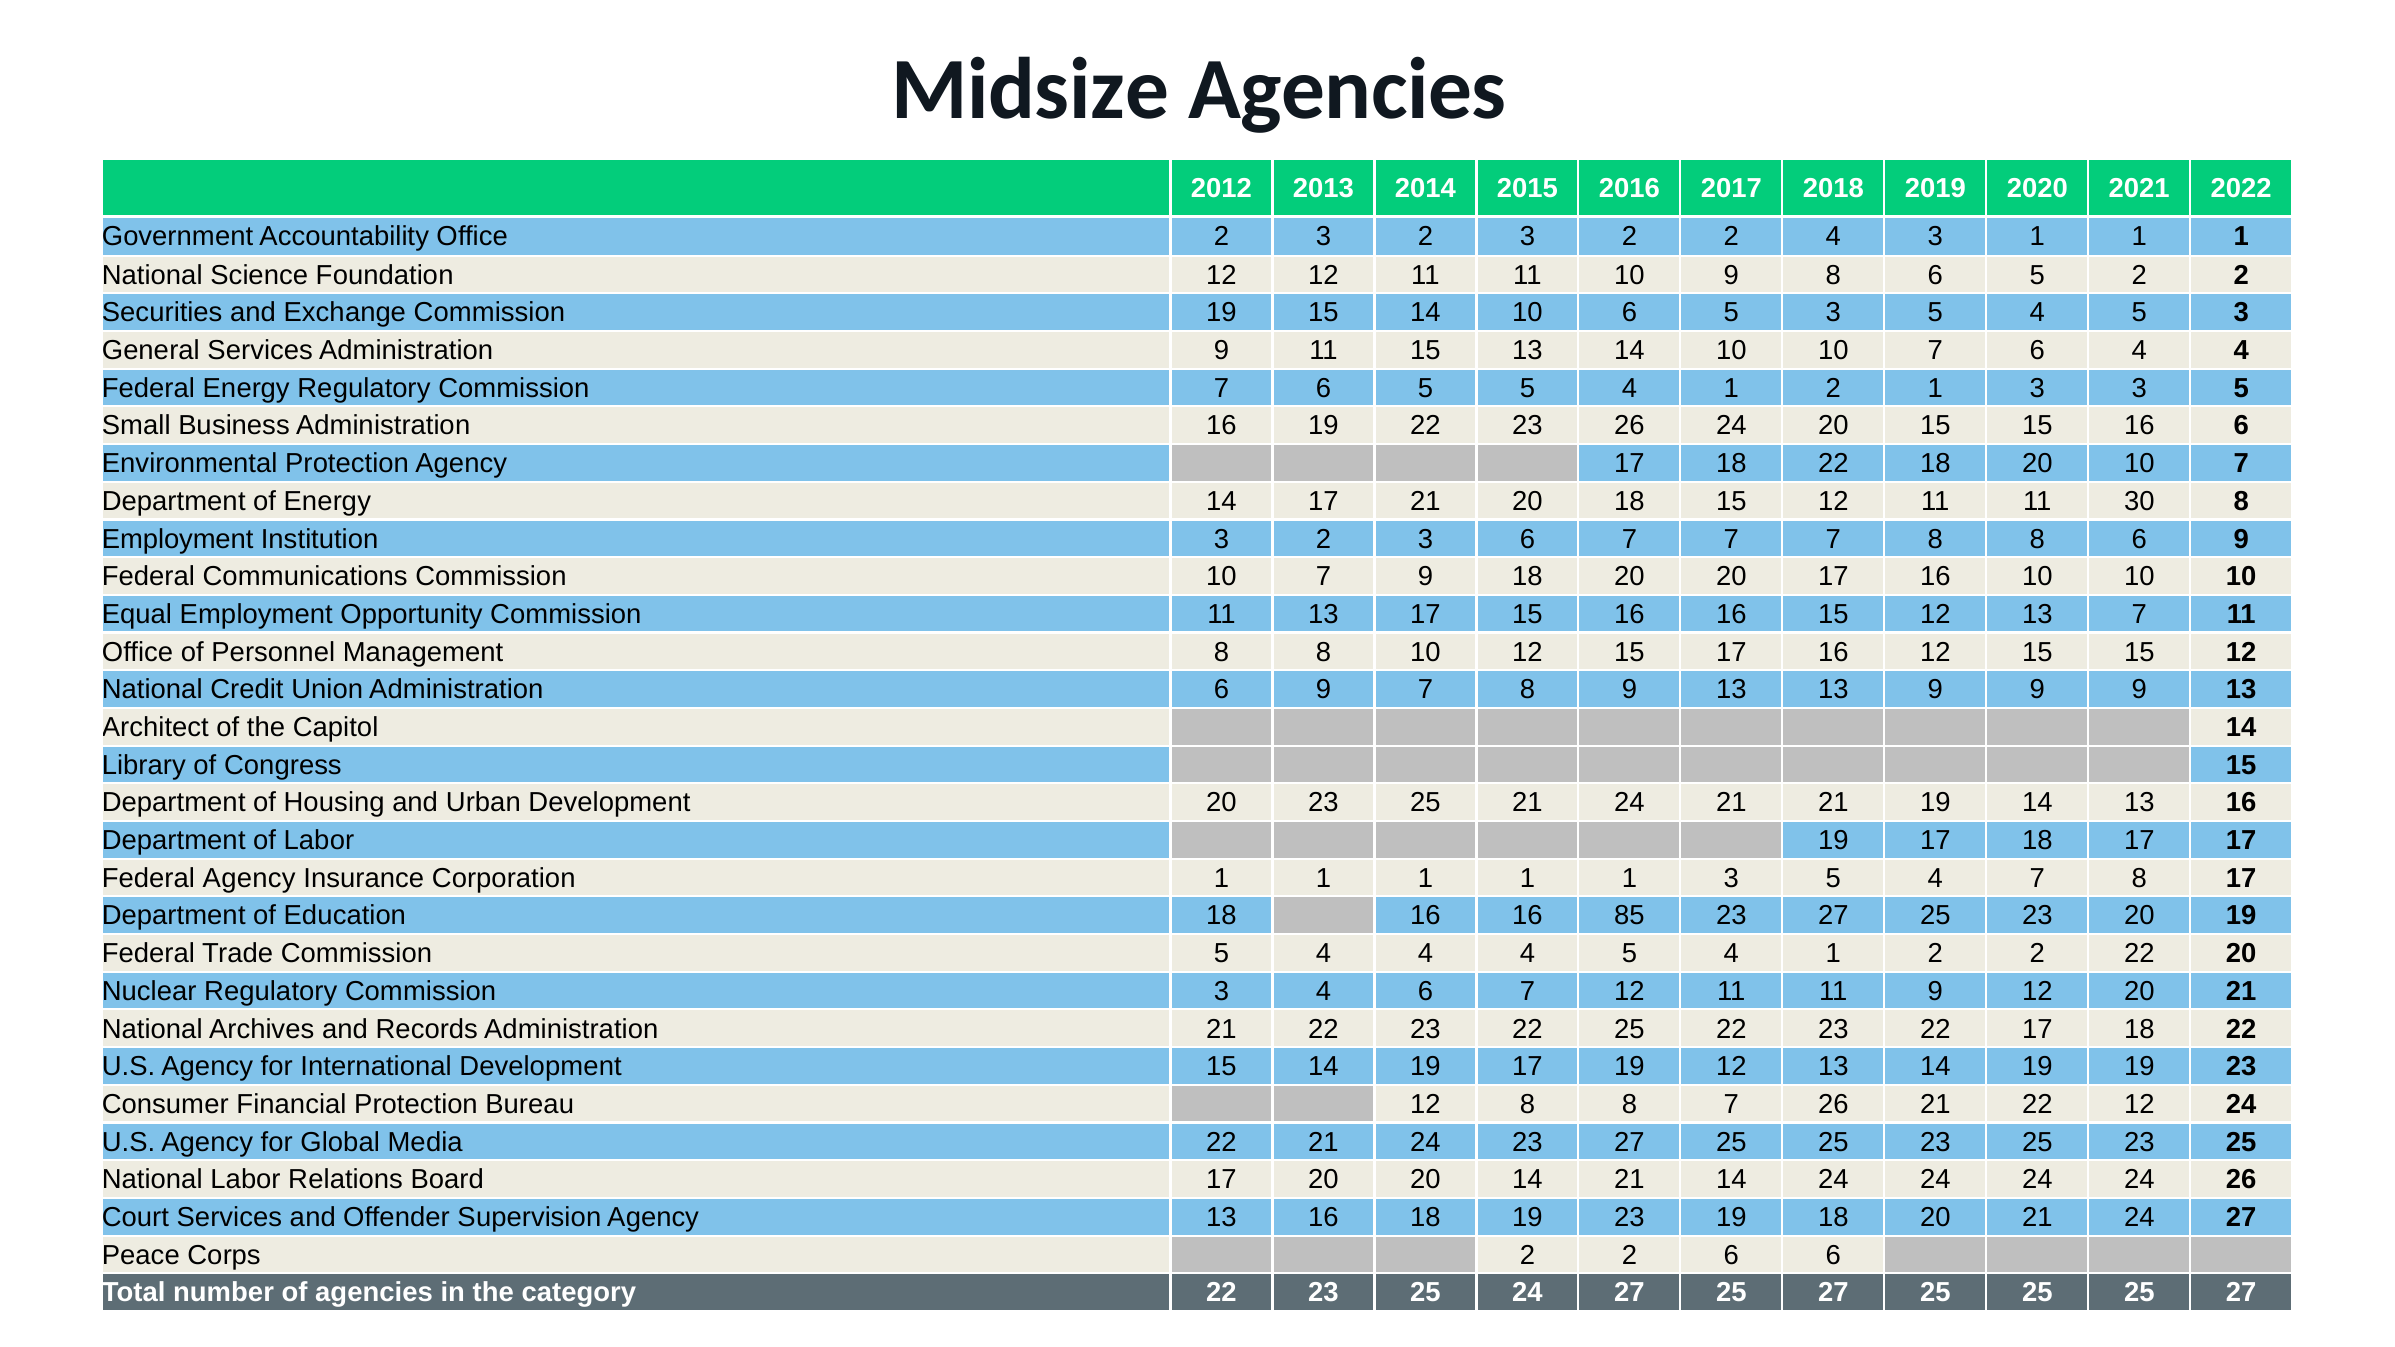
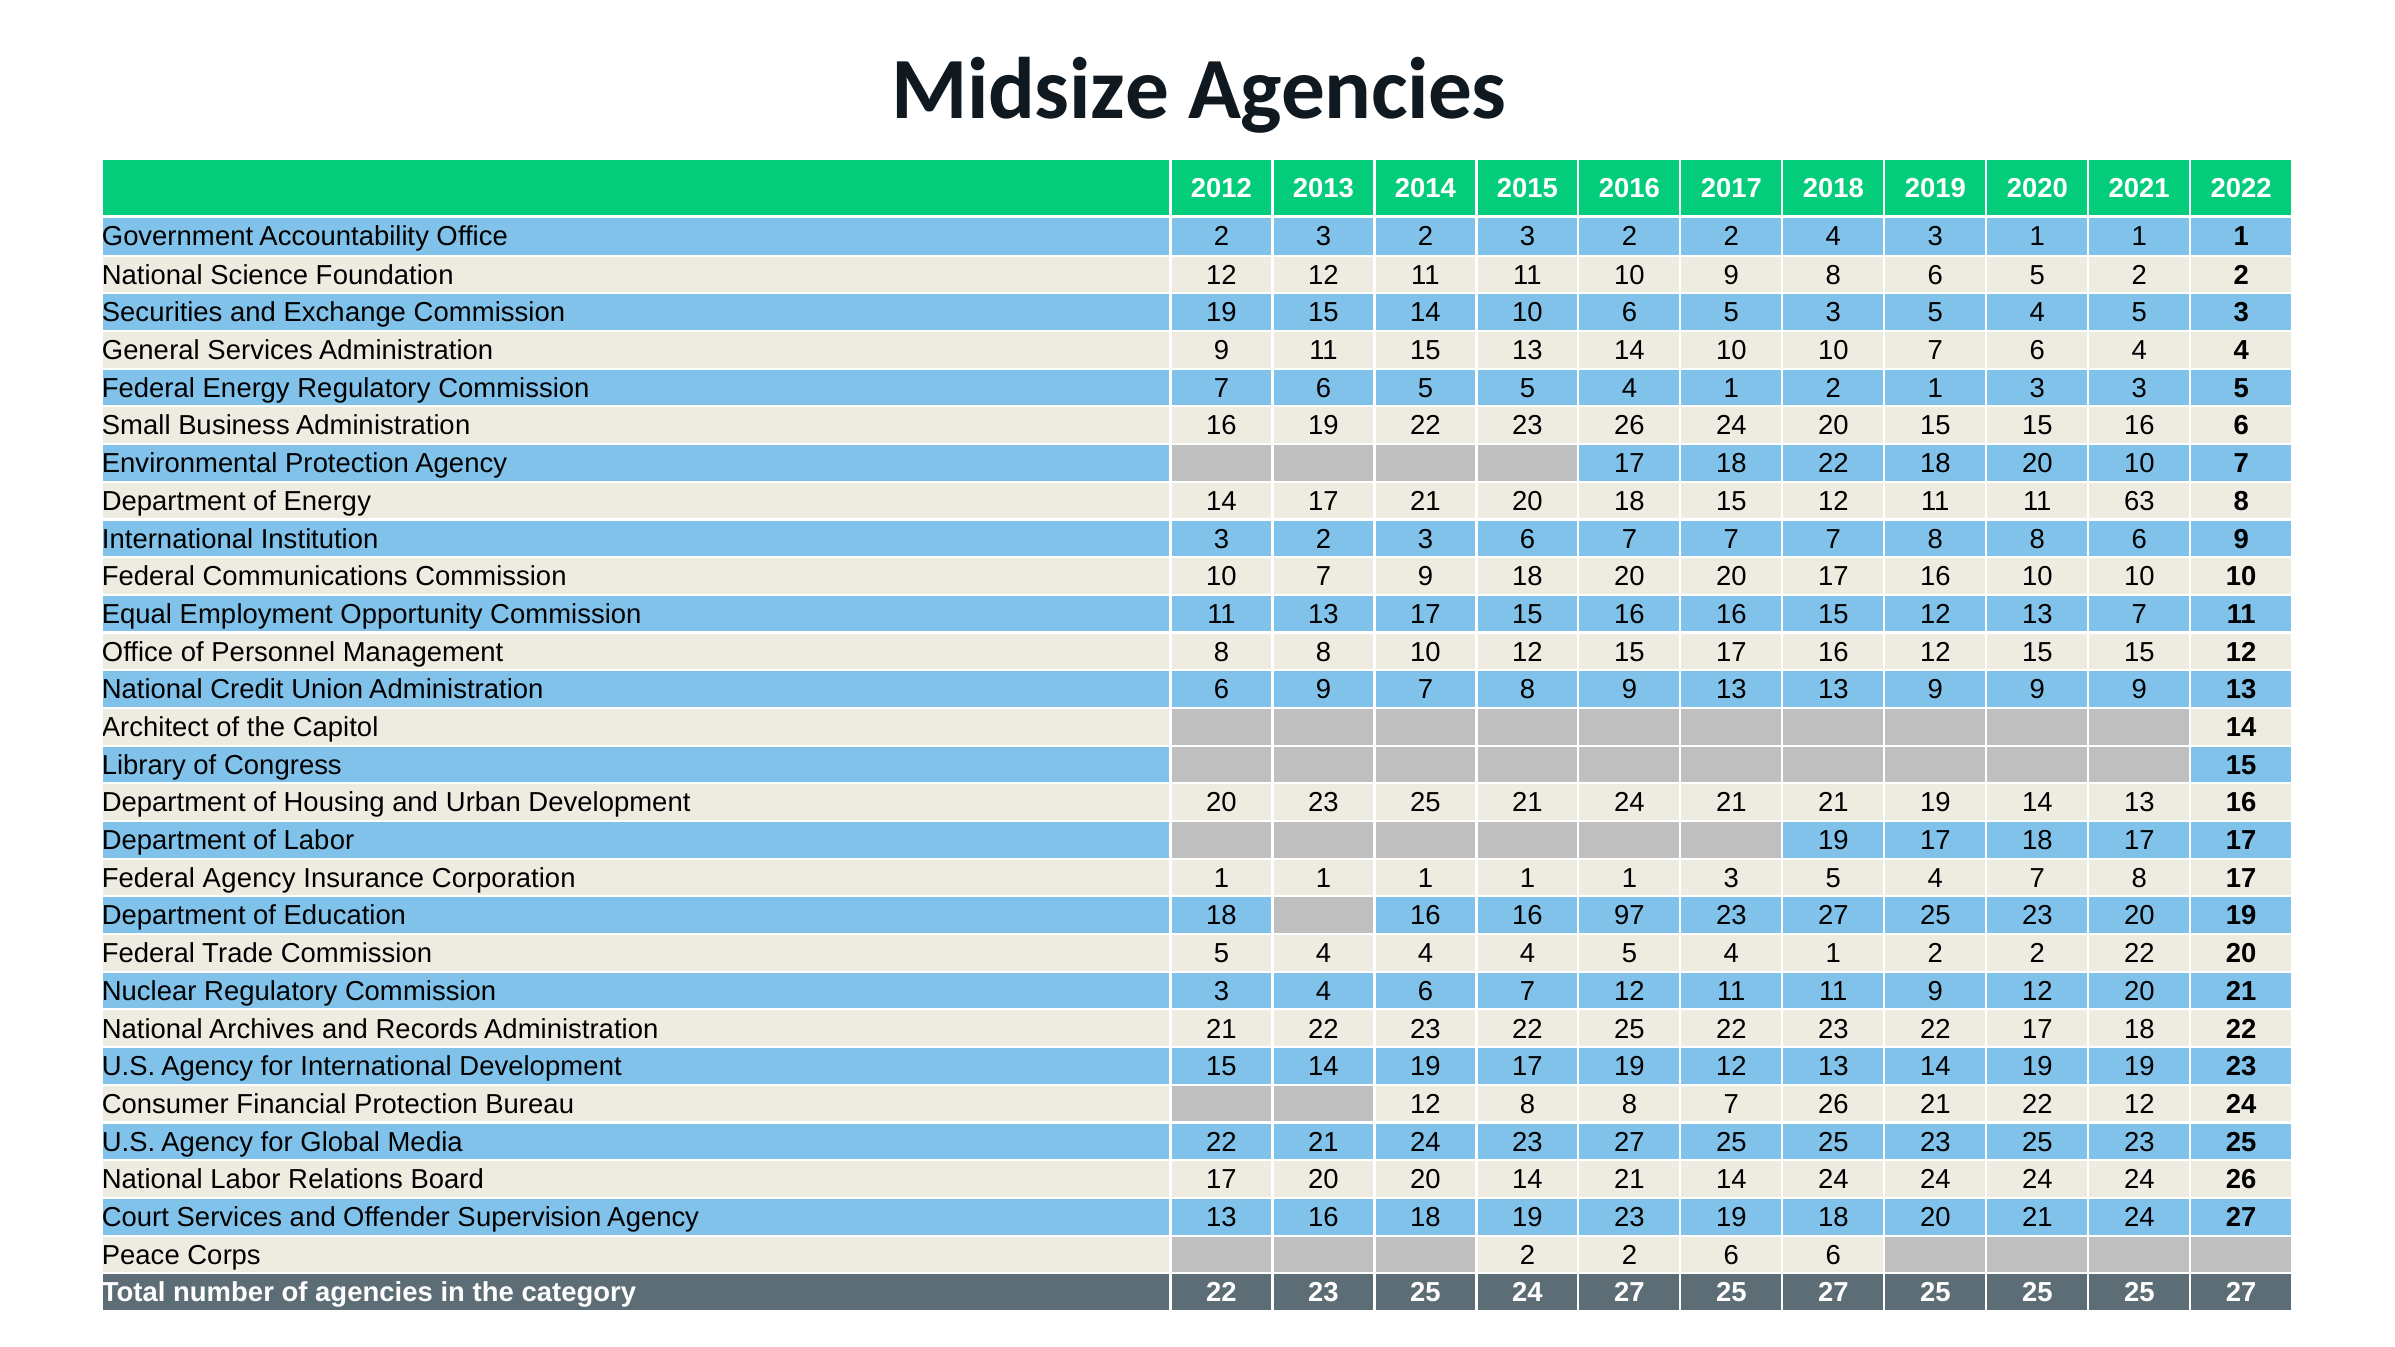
30: 30 -> 63 (2139, 501)
Employment: Employment -> International (178, 539)
85: 85 -> 97 (1629, 916)
